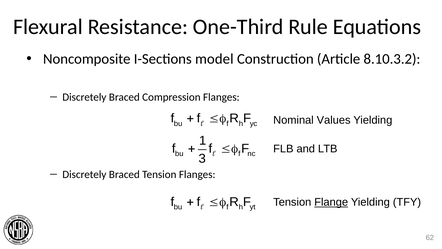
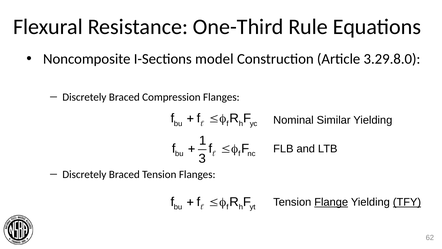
8.10.3.2: 8.10.3.2 -> 3.29.8.0 (392, 59)
Values: Values -> Similar (334, 120)
TFY underline: none -> present (407, 202)
